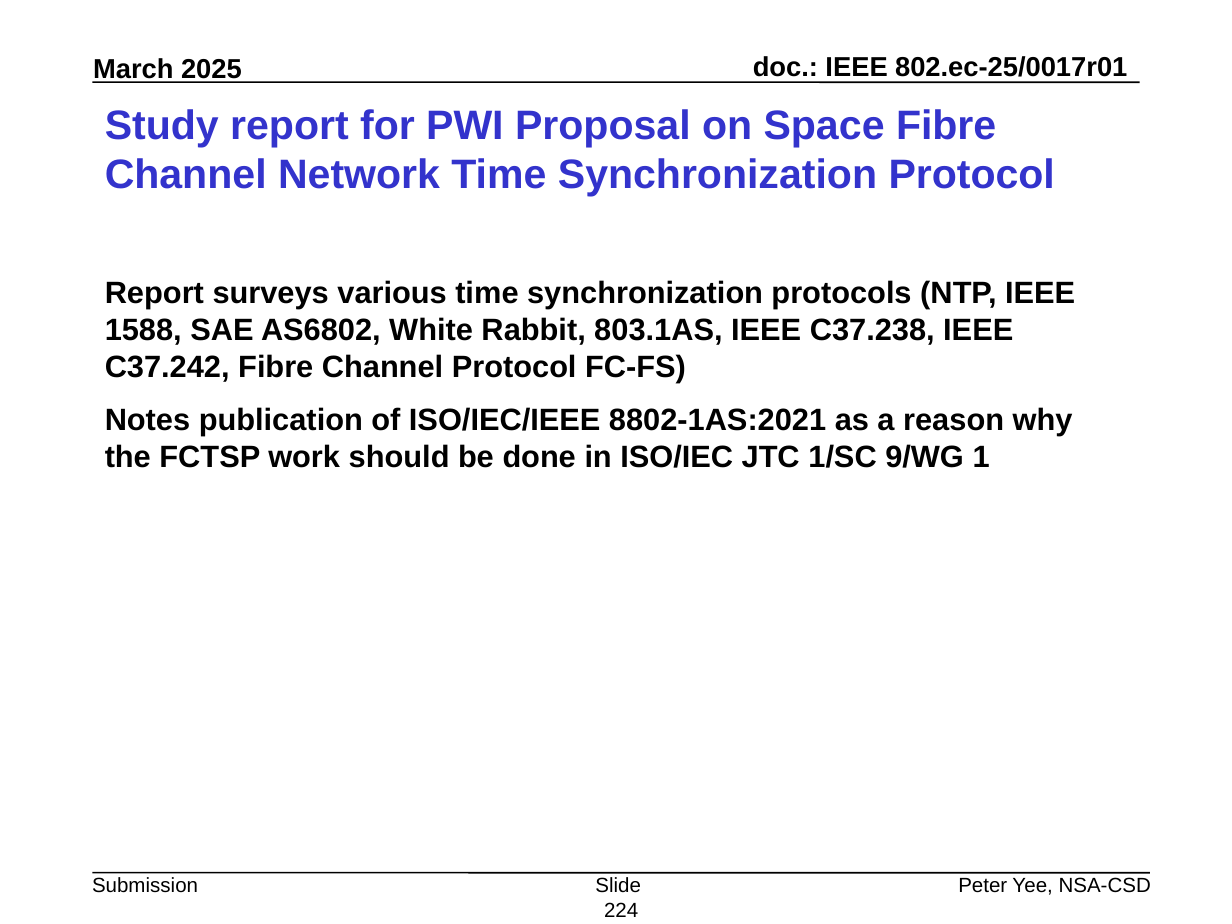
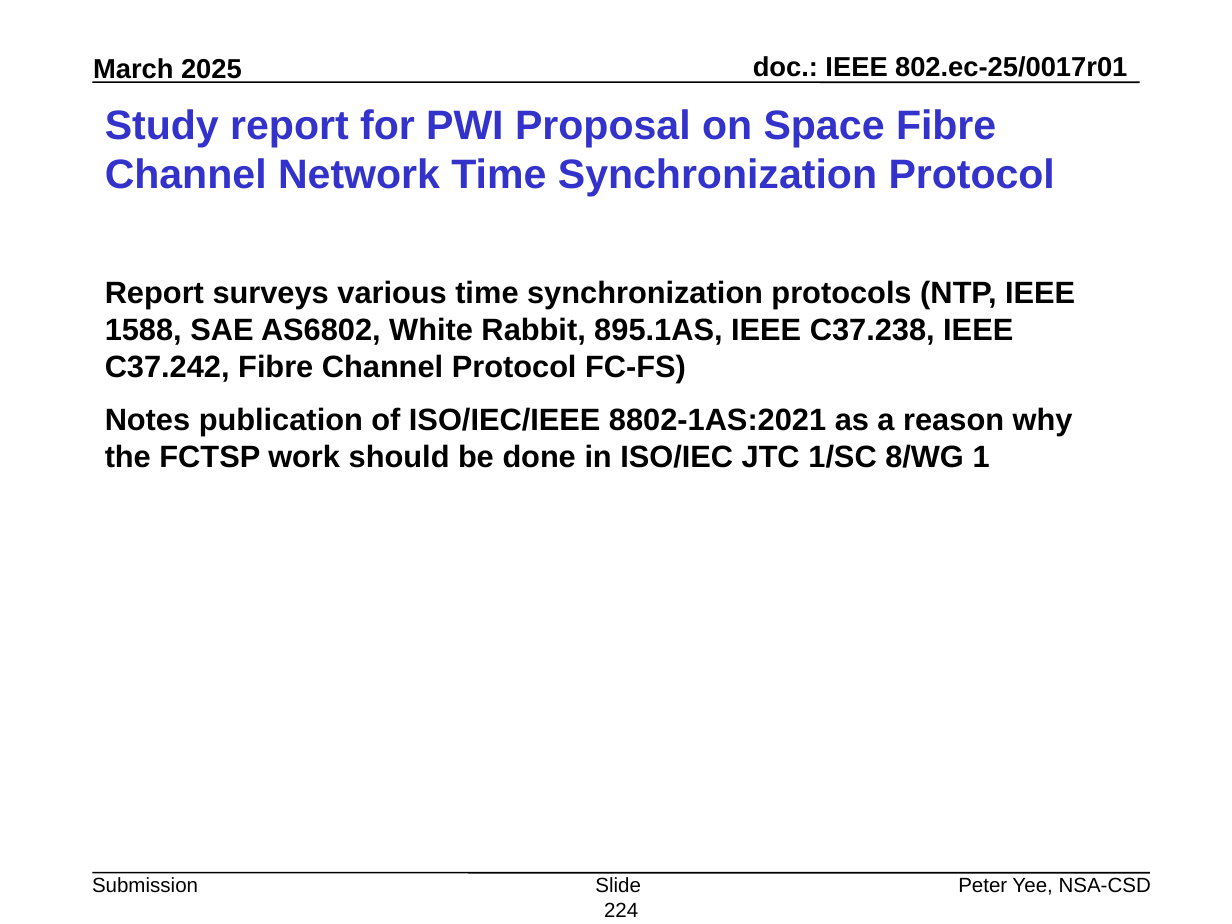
803.1AS: 803.1AS -> 895.1AS (658, 331)
9/WG: 9/WG -> 8/WG (925, 457)
